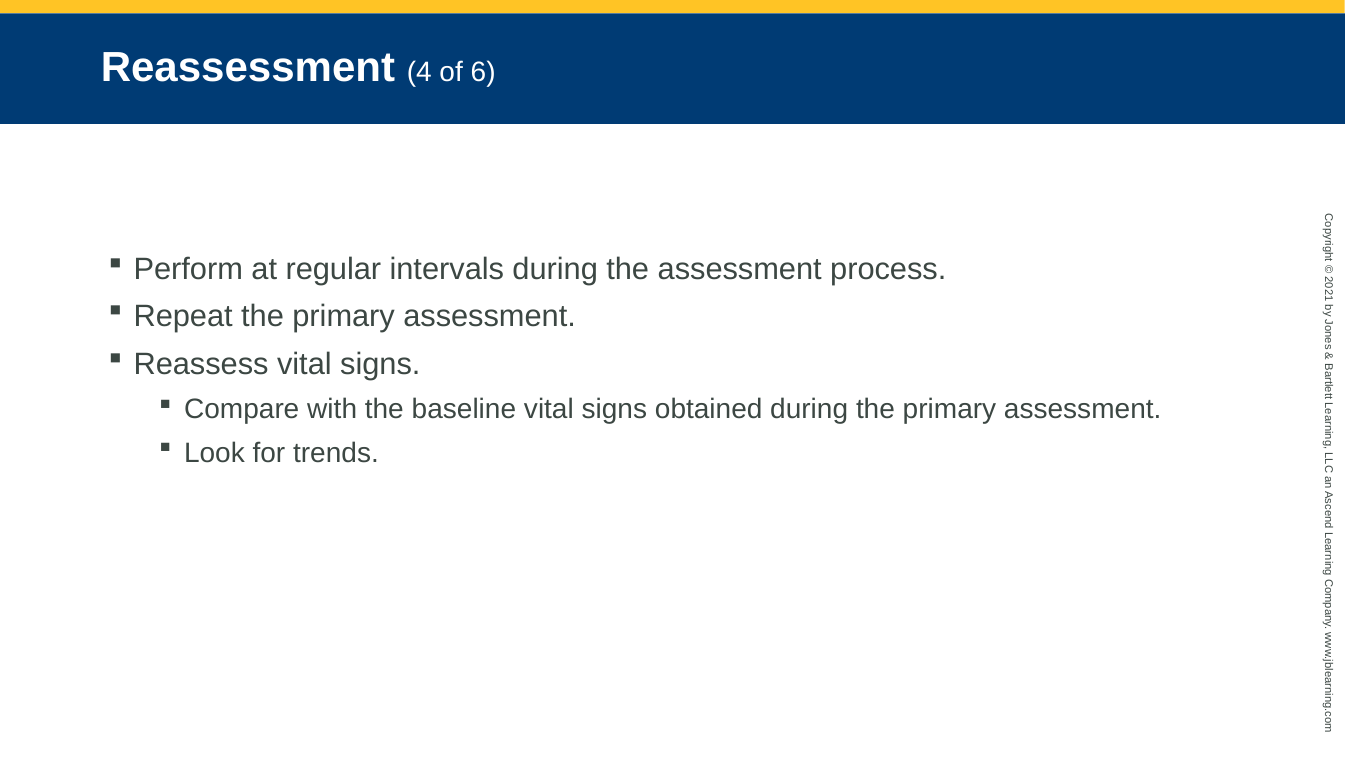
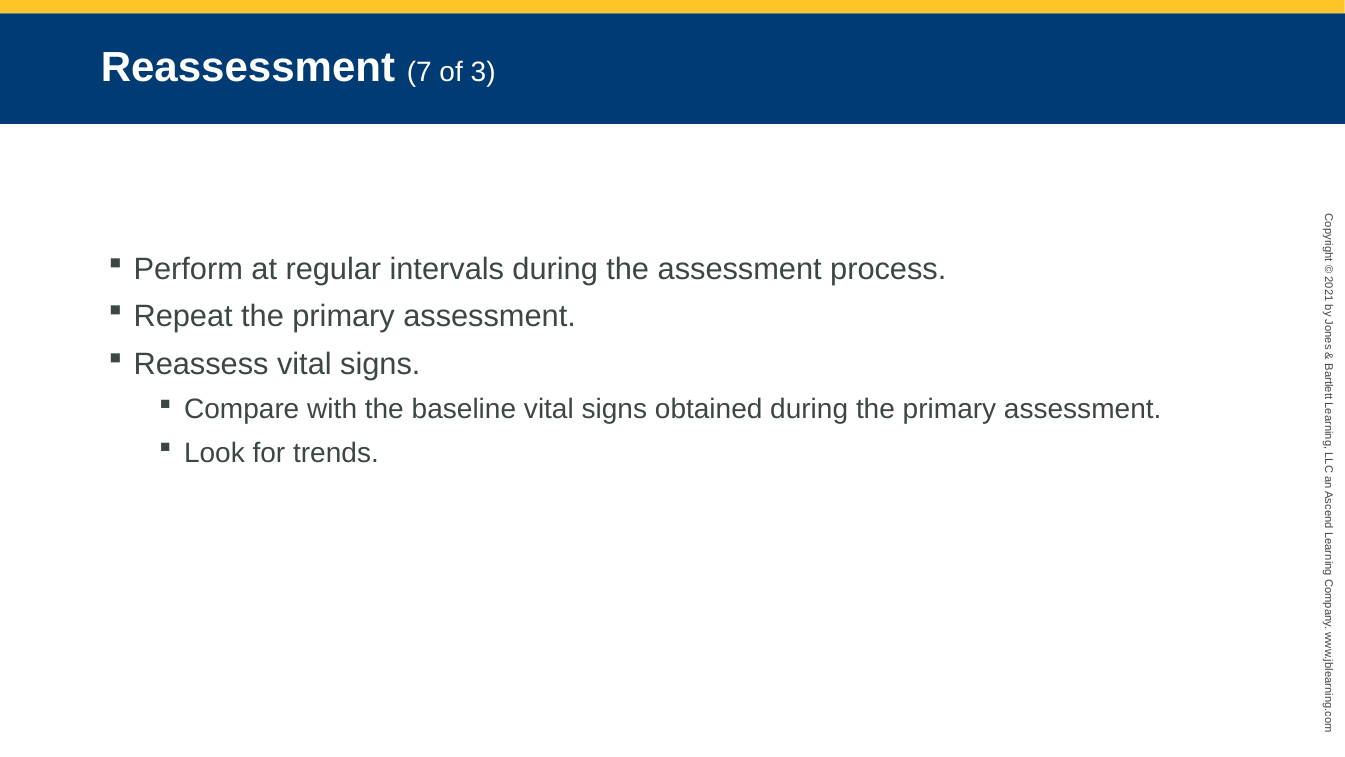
4: 4 -> 7 (419, 72)
6: 6 -> 3 (483, 72)
